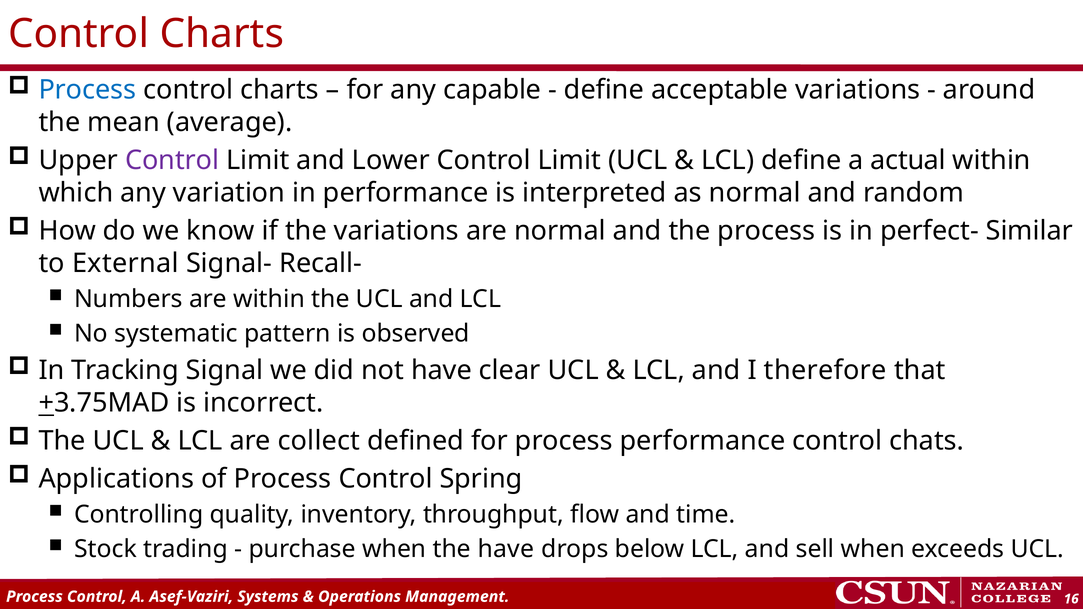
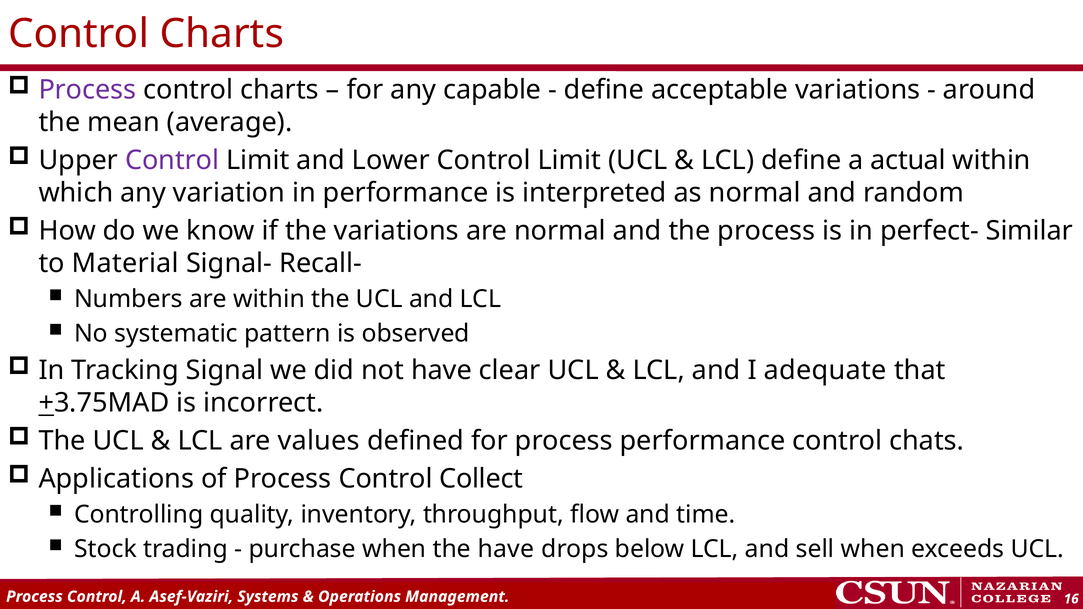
Process colour: blue -> purple (87, 90)
External: External -> Material (125, 263)
therefore: therefore -> adequate (825, 371)
collect: collect -> values (319, 441)
Spring: Spring -> Collect (481, 479)
